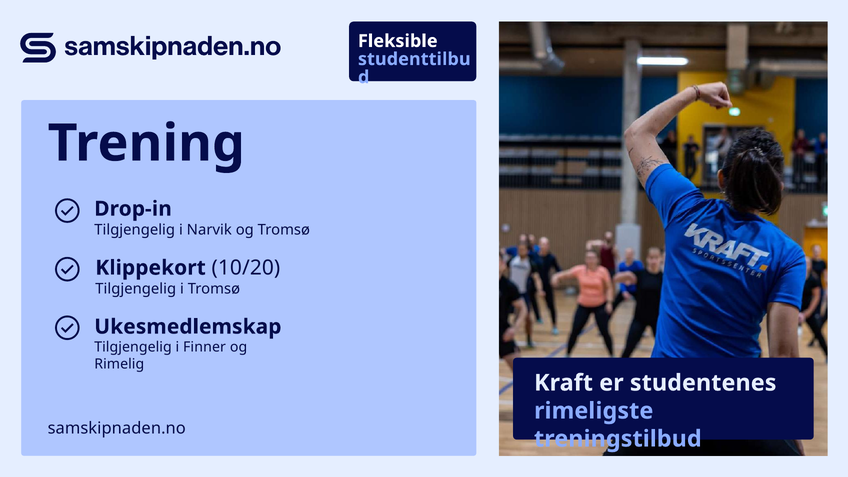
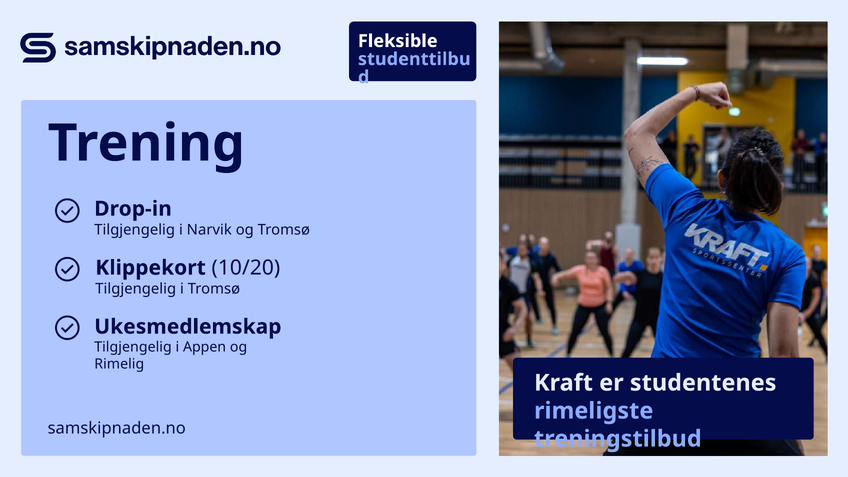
Finner: Finner -> Appen (205, 347)
